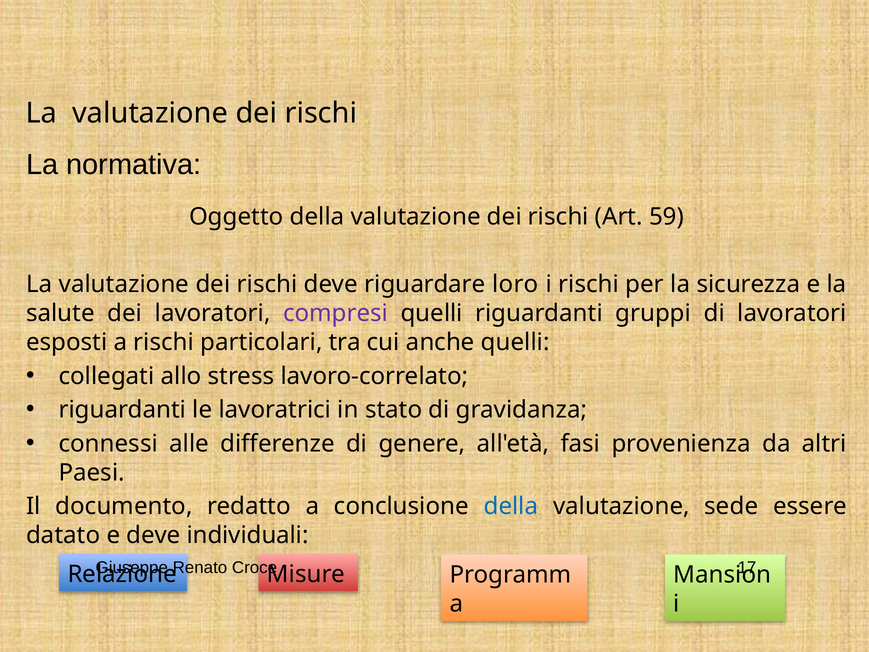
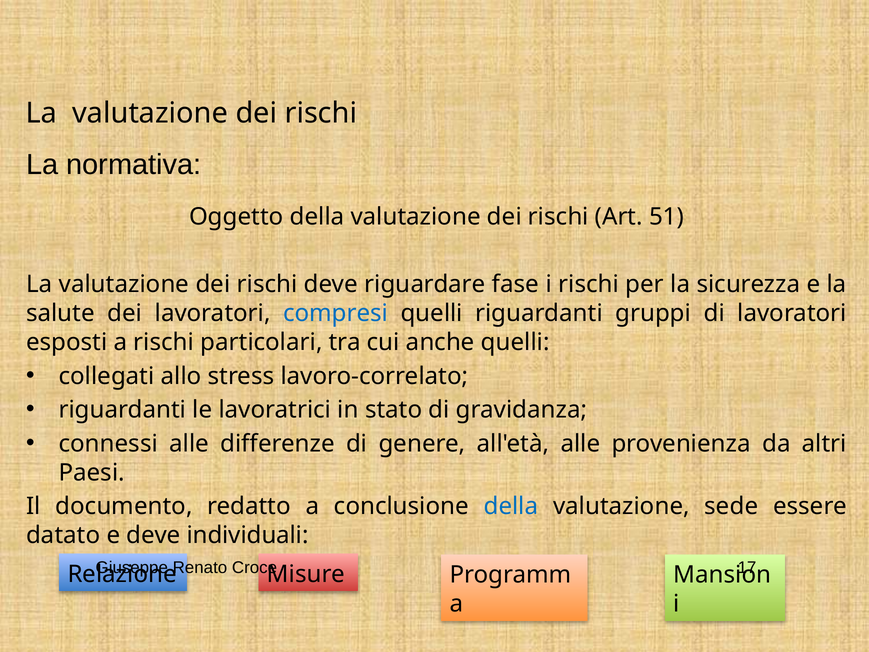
59: 59 -> 51 (667, 217)
loro: loro -> fase (515, 284)
compresi colour: purple -> blue (336, 313)
all'età fasi: fasi -> alle (580, 444)
